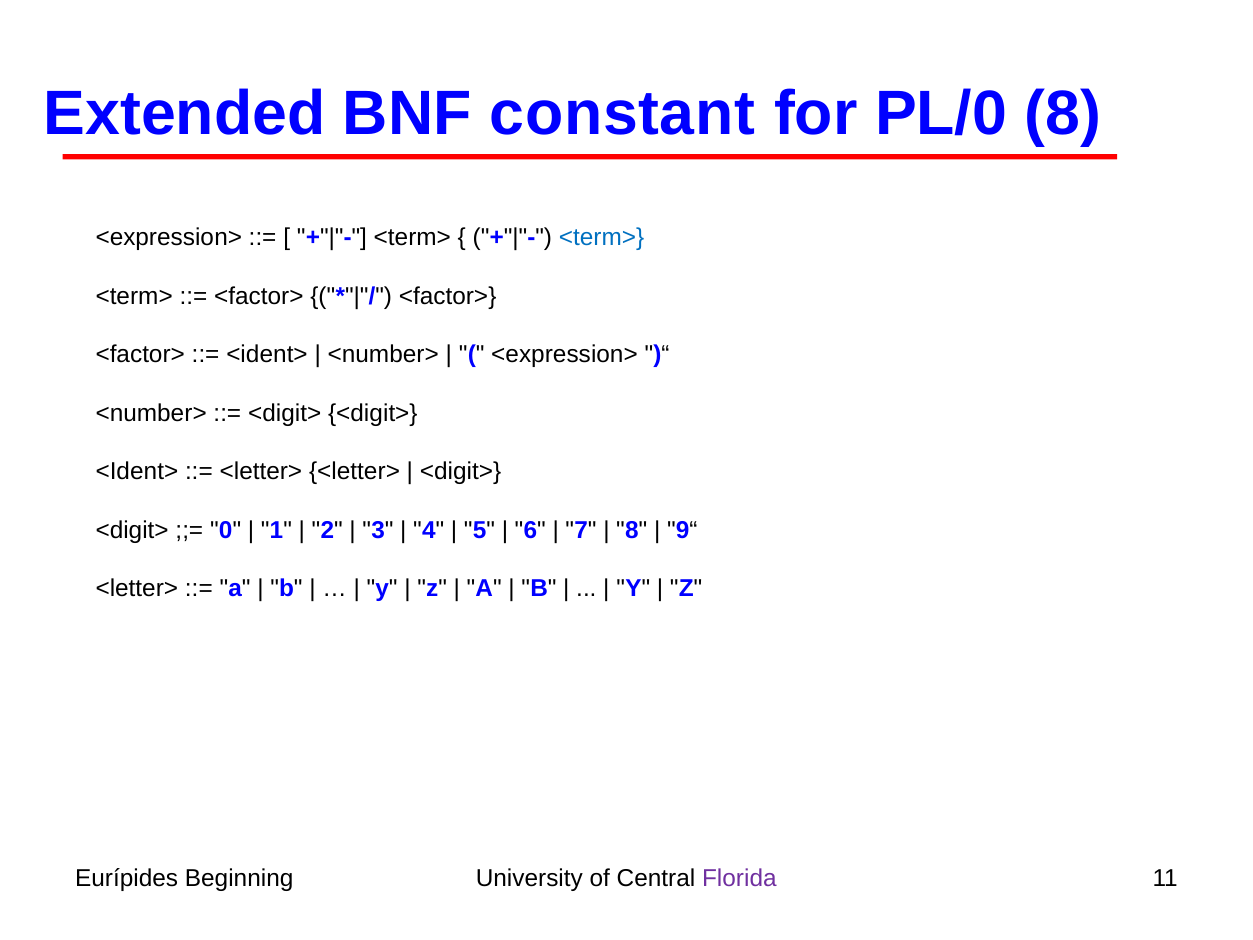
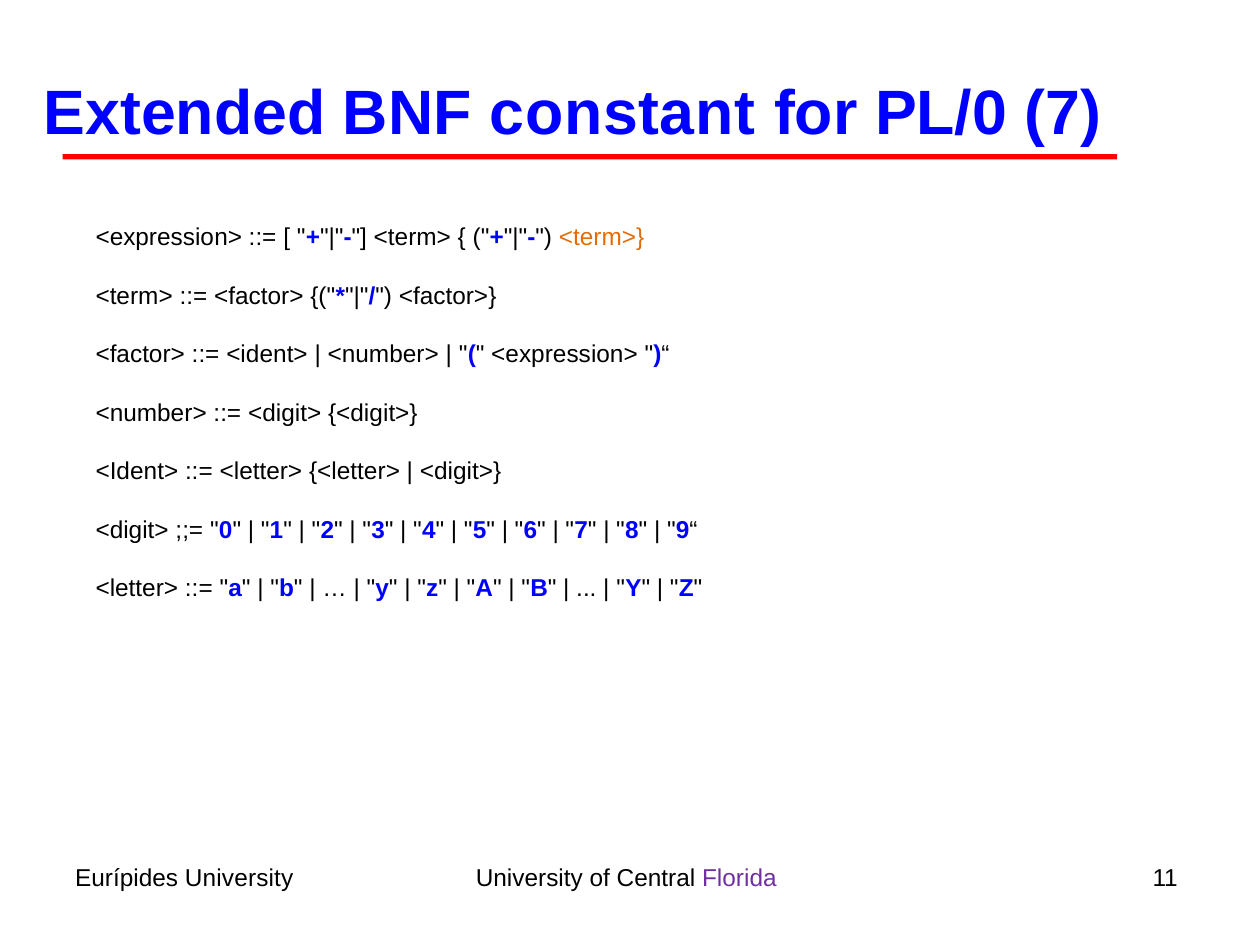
PL/0 8: 8 -> 7 (1063, 114)
<term> colour: blue -> orange (602, 238)
Eurípides Beginning: Beginning -> University (239, 878)
